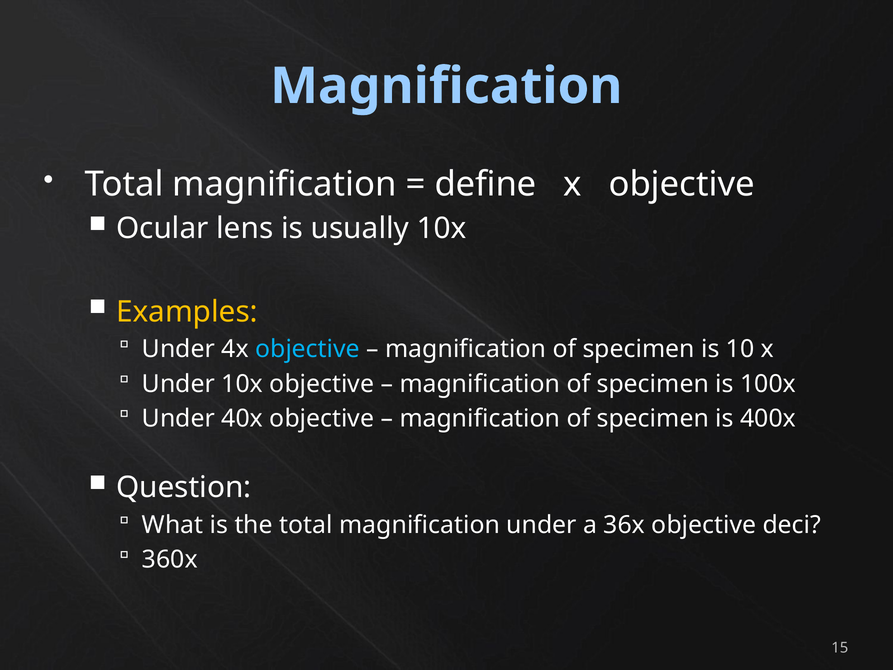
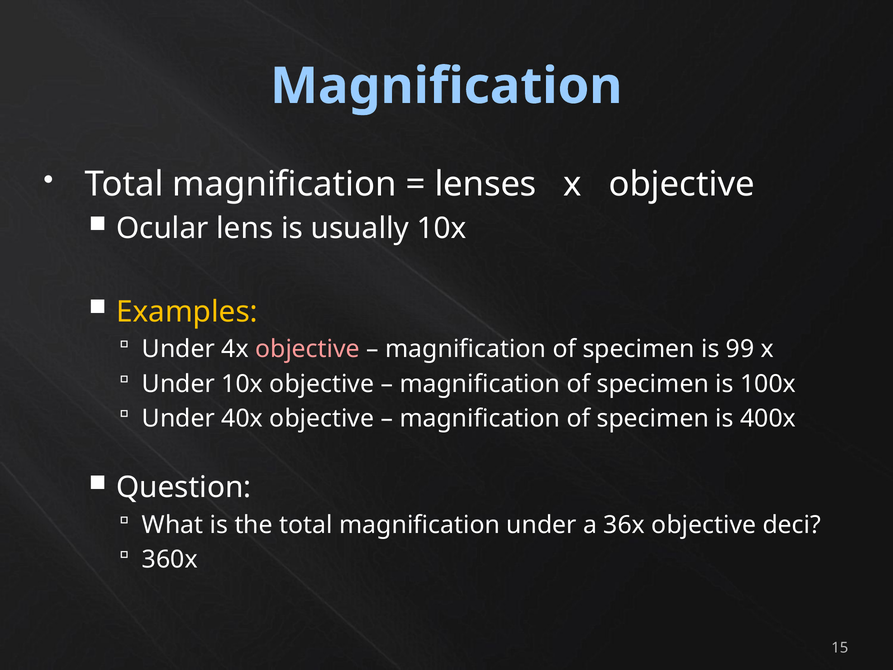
define: define -> lenses (486, 184)
objective colour: light blue -> pink (308, 349)
10: 10 -> 99 (740, 349)
